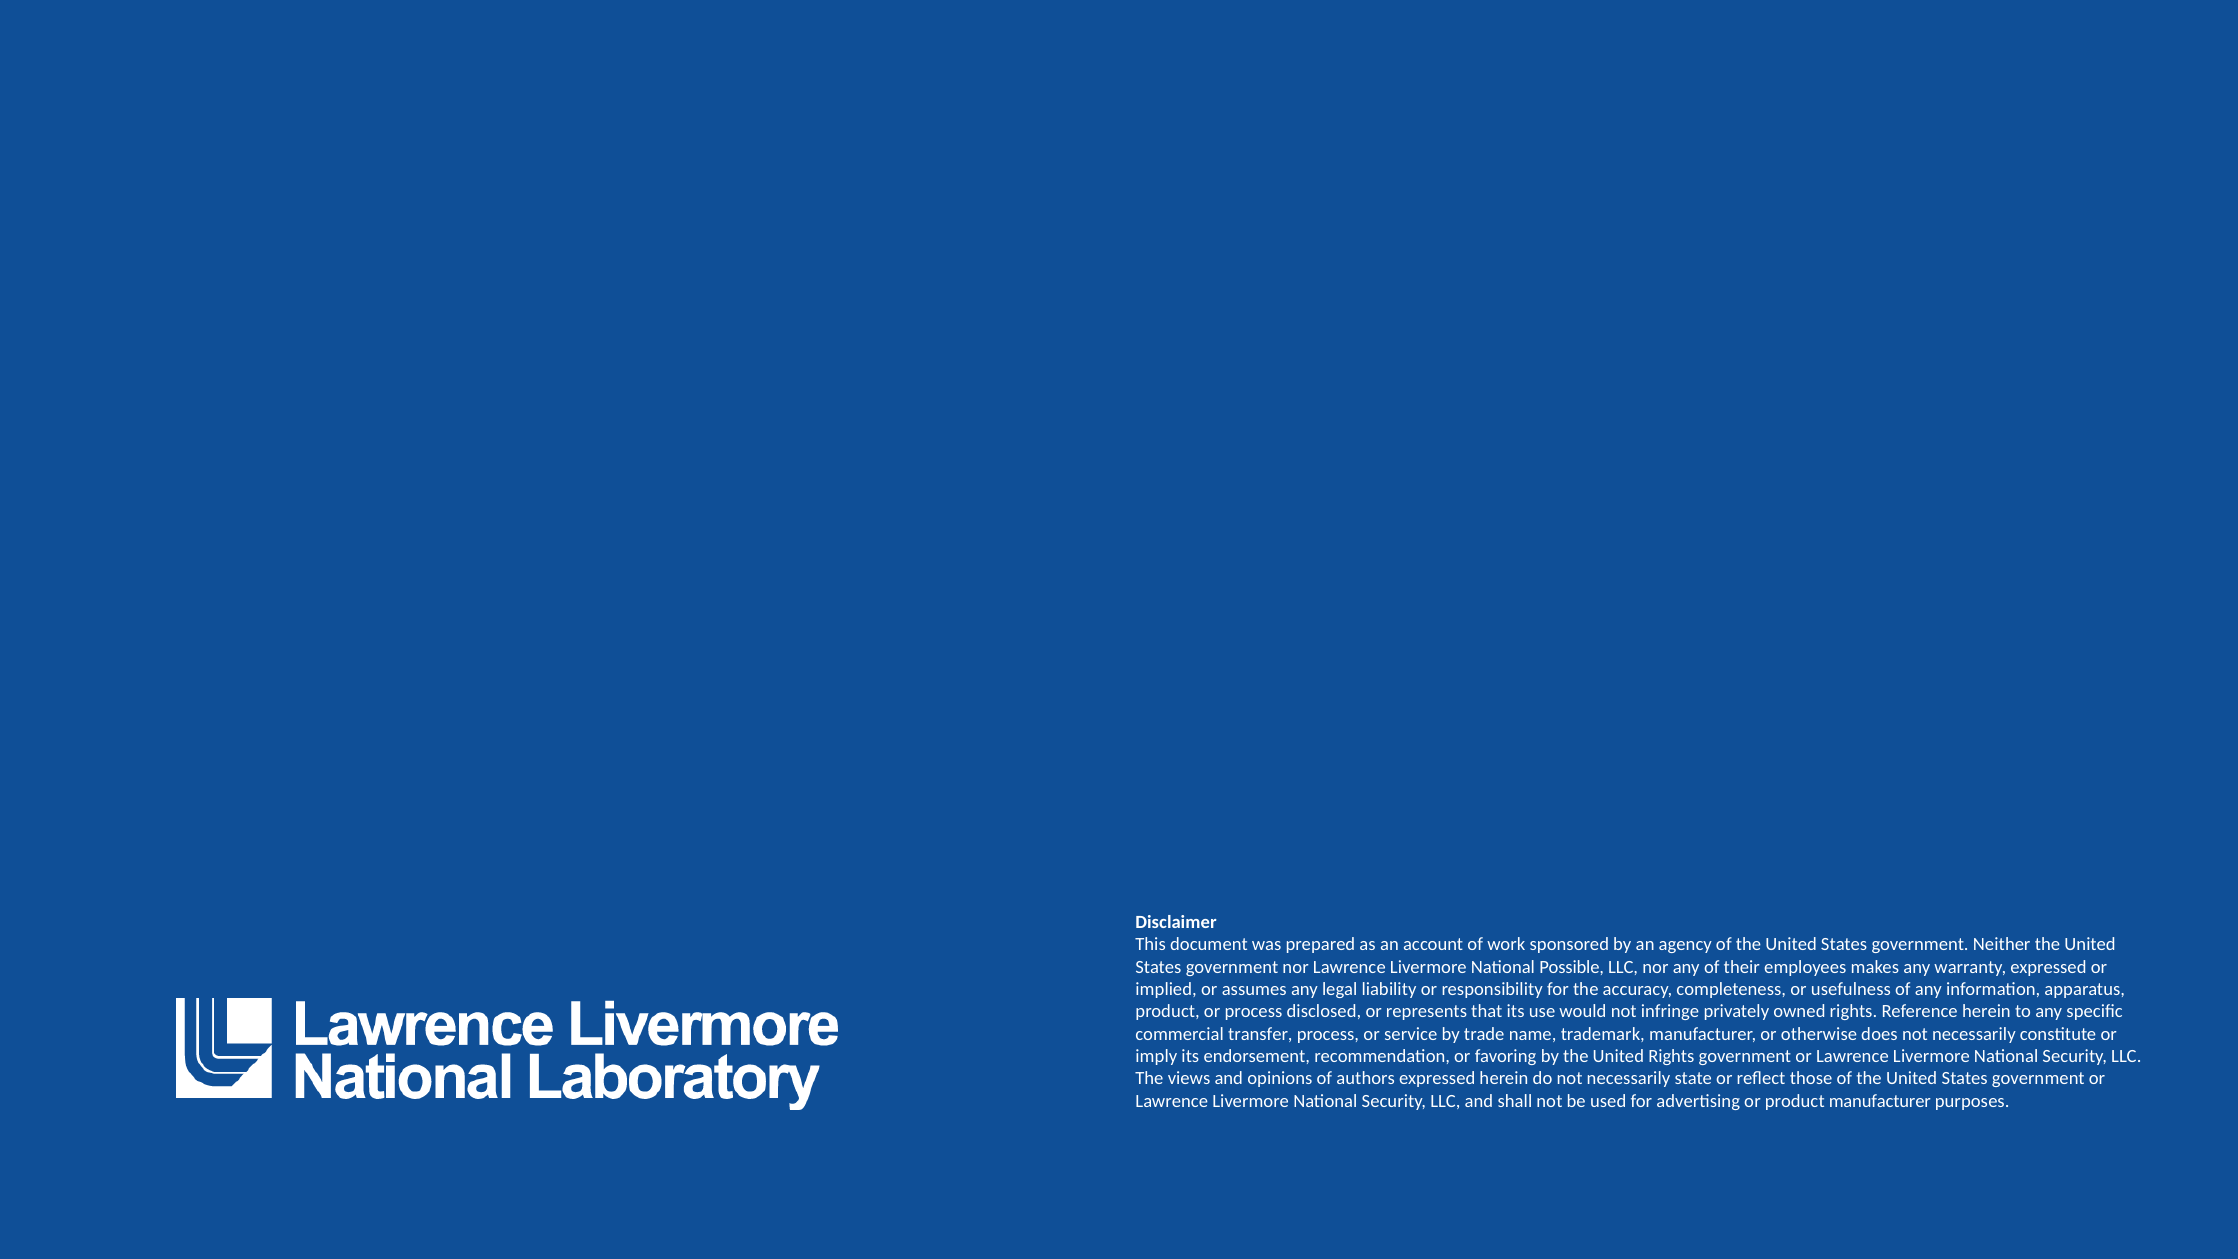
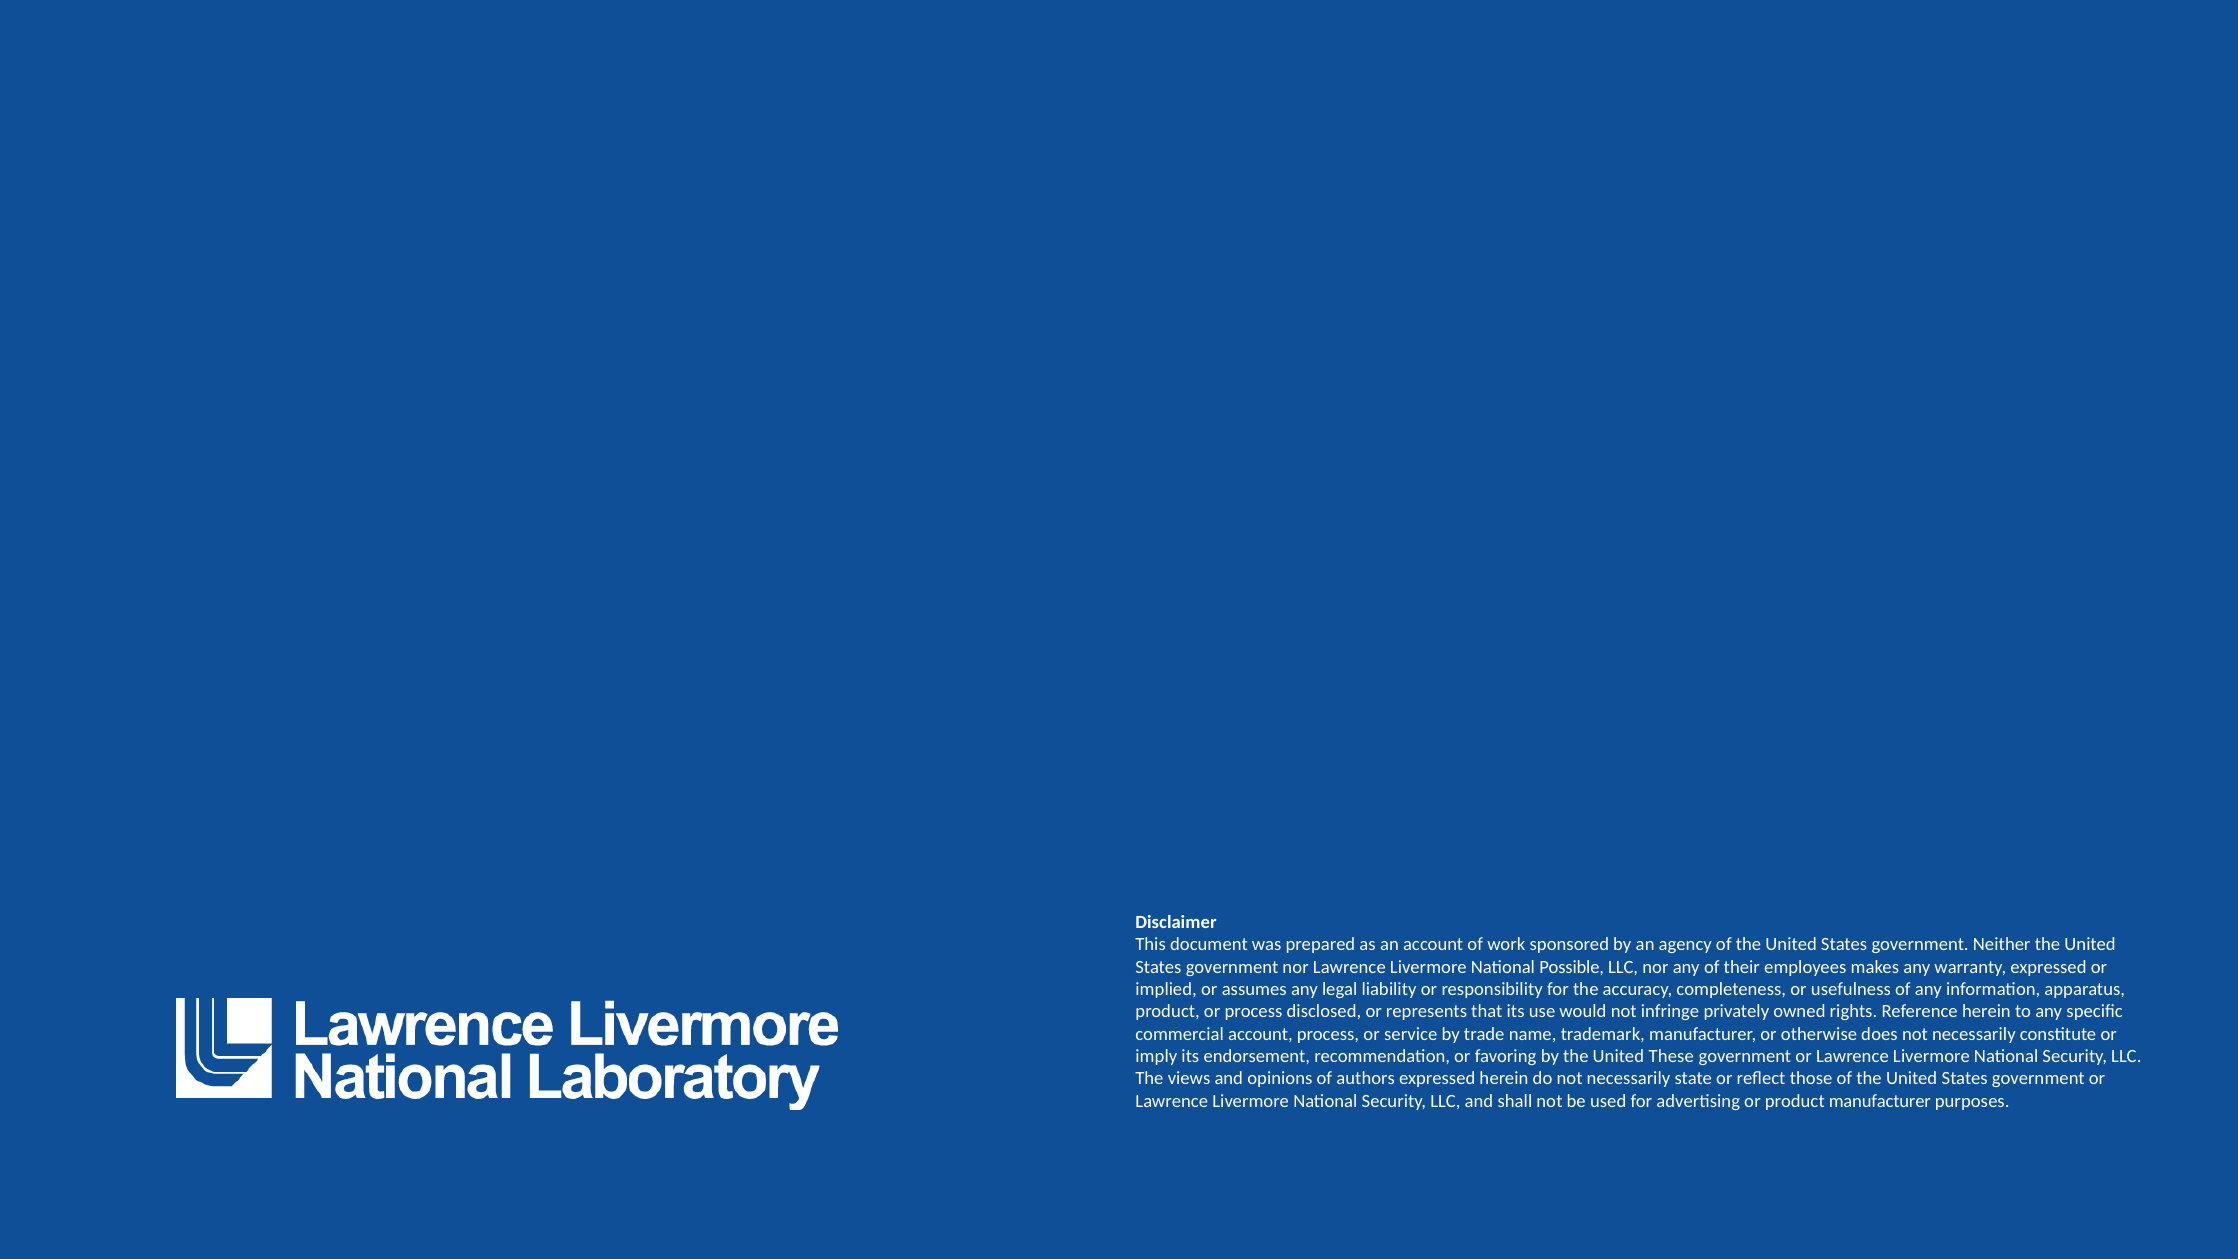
commercial transfer: transfer -> account (1260, 1034)
United Rights: Rights -> These (1671, 1056)
